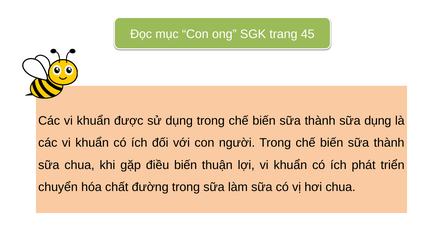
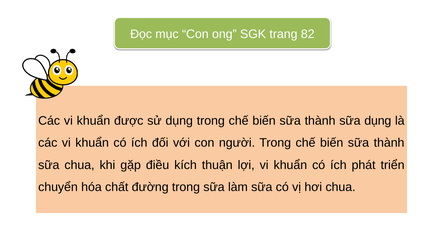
45: 45 -> 82 (308, 34)
điều biến: biến -> kích (186, 165)
